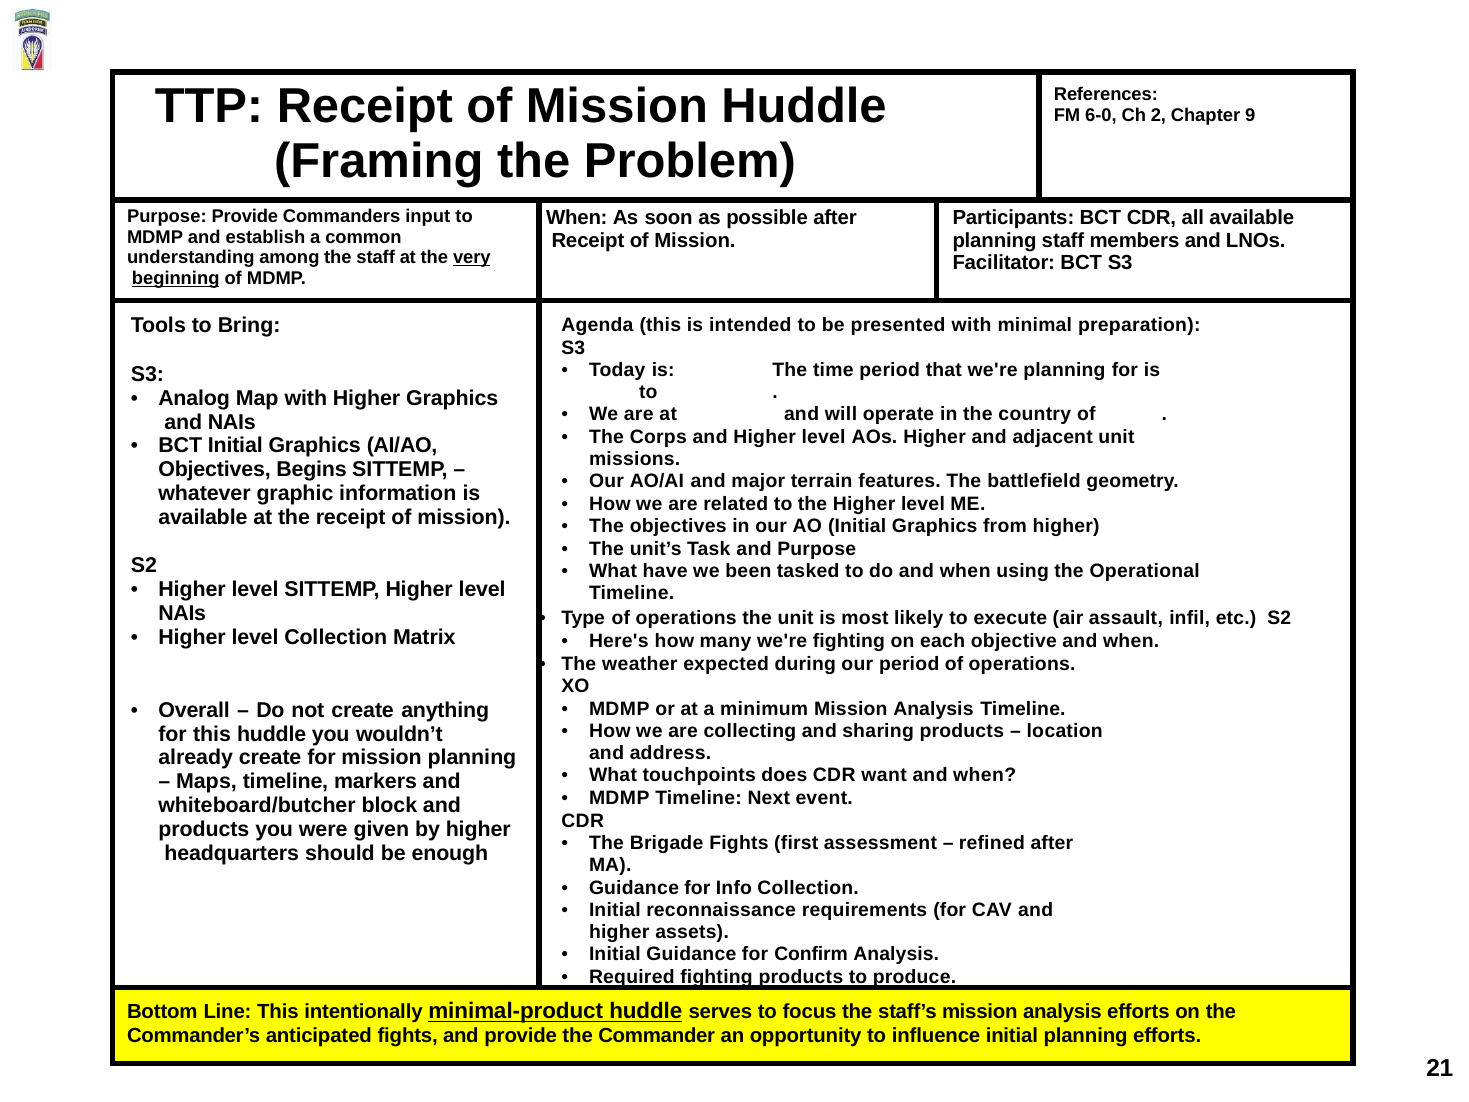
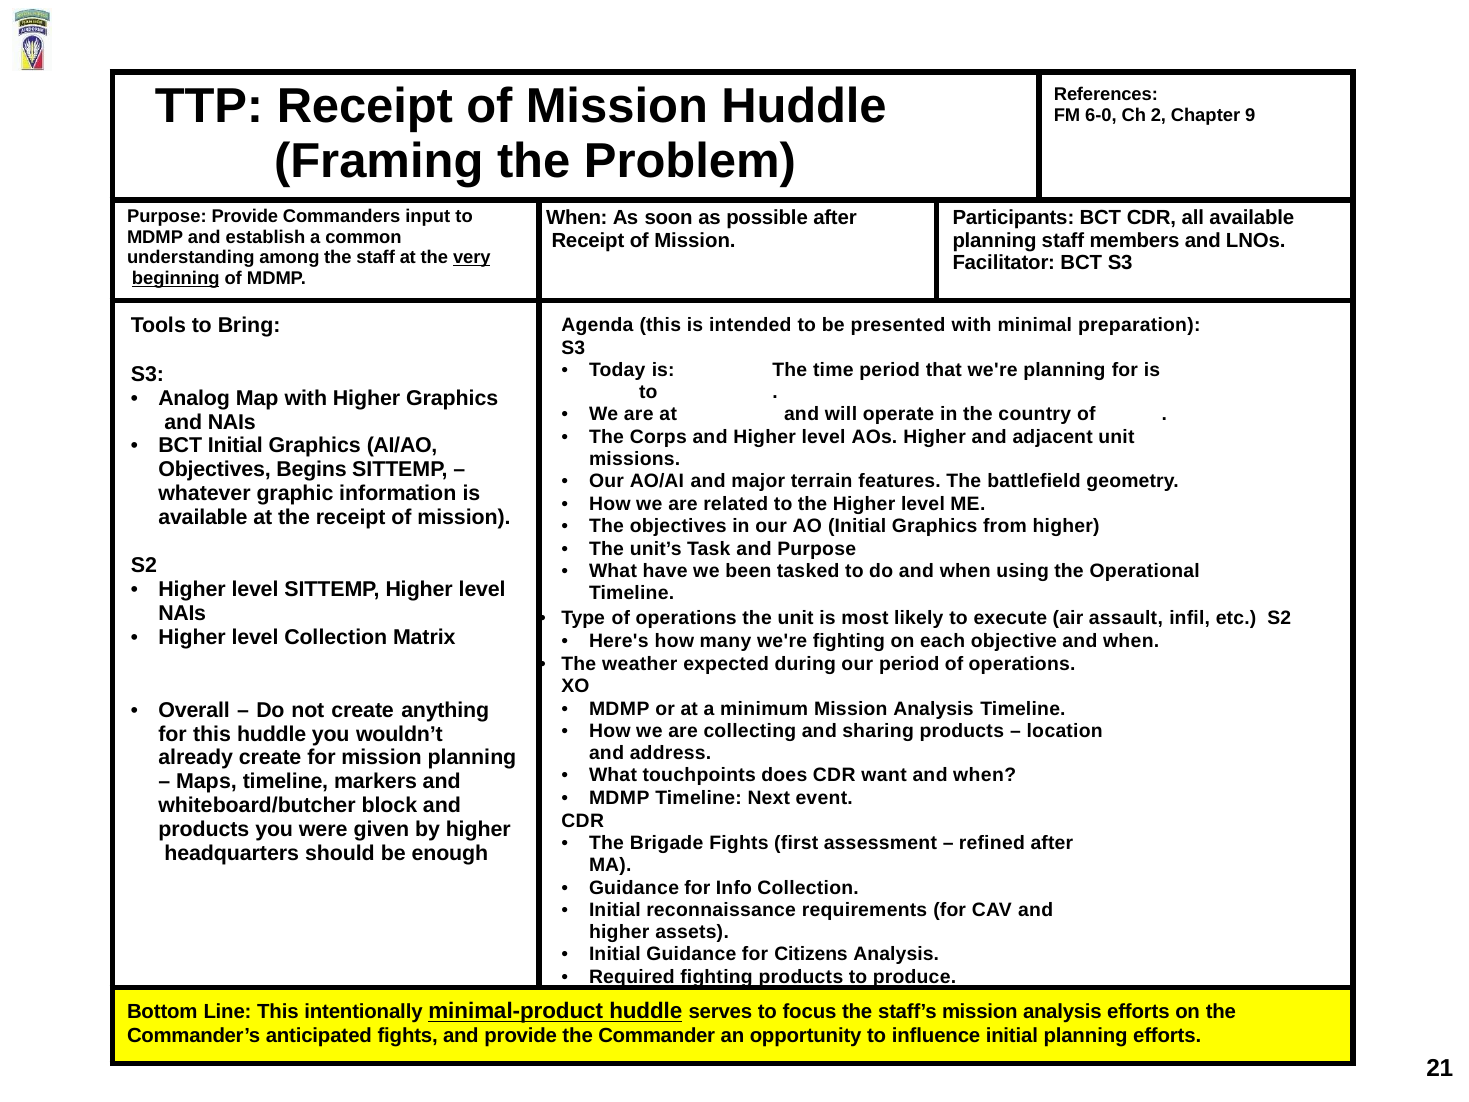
Confirm: Confirm -> Citizens (811, 954)
